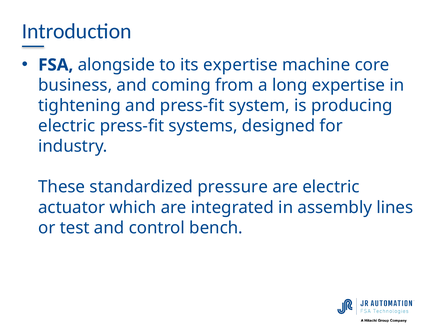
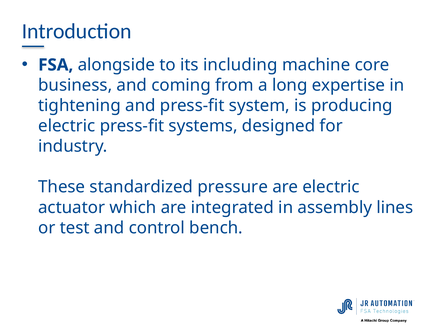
its expertise: expertise -> including (240, 65)
